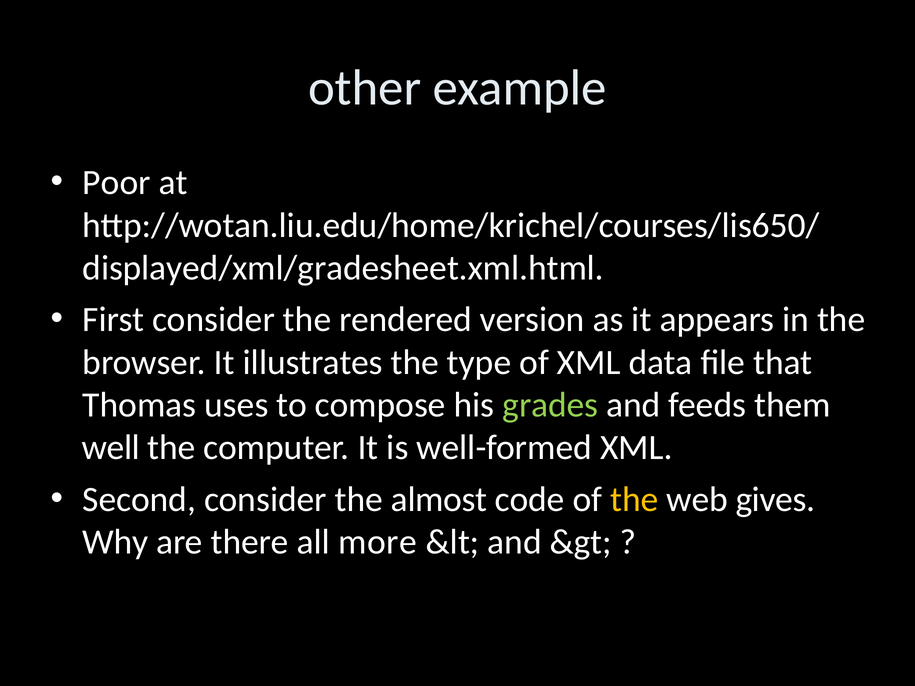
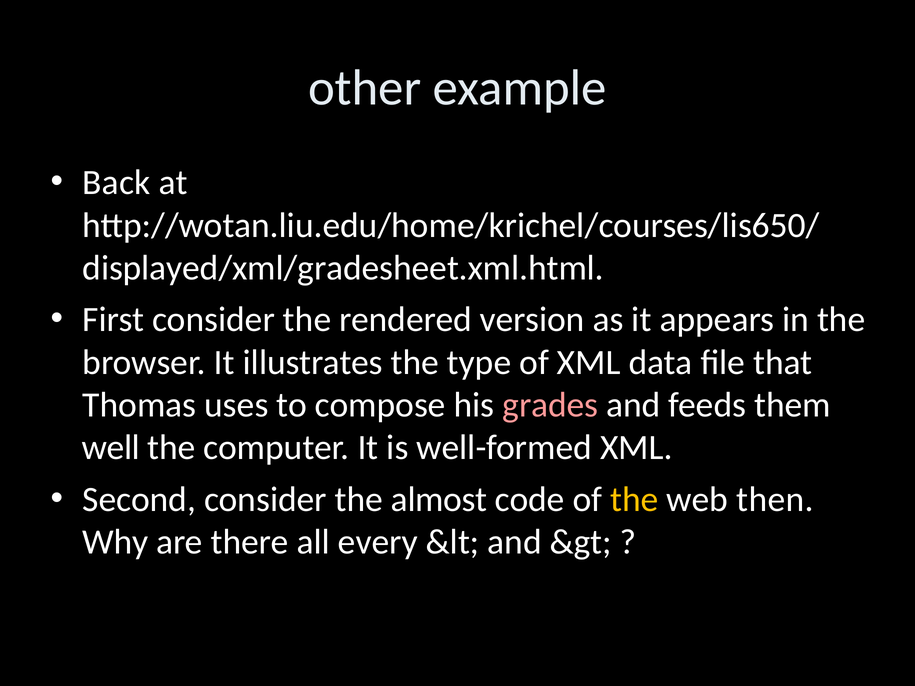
Poor: Poor -> Back (117, 183)
grades colour: light green -> pink (550, 405)
gives: gives -> then (775, 500)
more: more -> every (378, 542)
